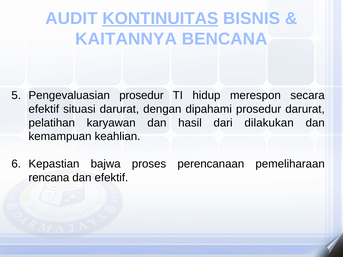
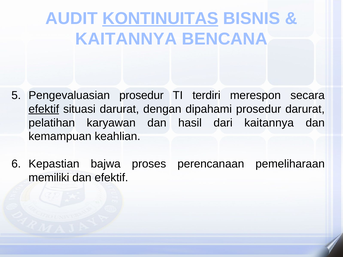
hidup: hidup -> terdiri (206, 95)
efektif underline: none -> present (44, 109)
dari dilakukan: dilakukan -> kaitannya (269, 123)
rencana: rencana -> memiliki (49, 178)
